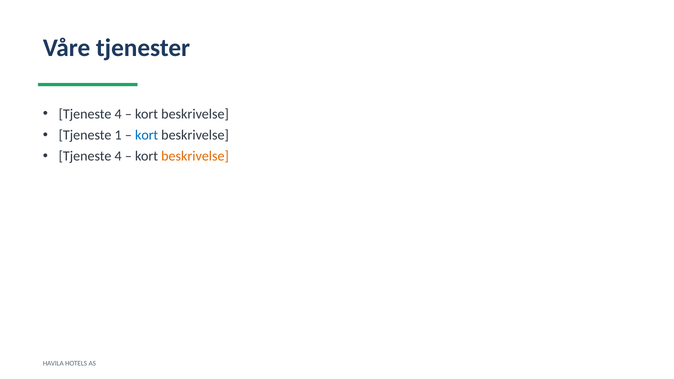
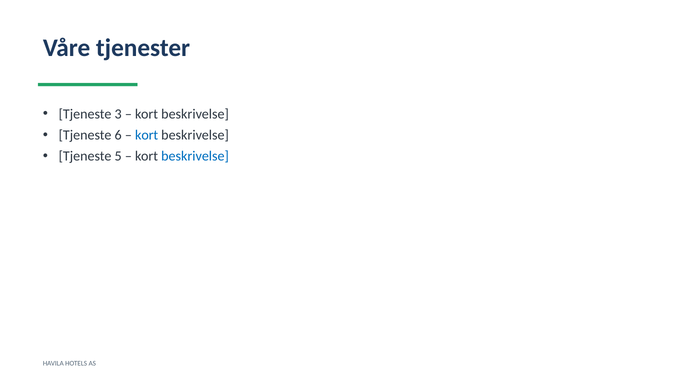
4: 4 -> 3 (118, 114)
1: 1 -> 6 (118, 135)
4: 4 -> 5 (118, 156)
beskrivelse colour: orange -> blue (195, 156)
